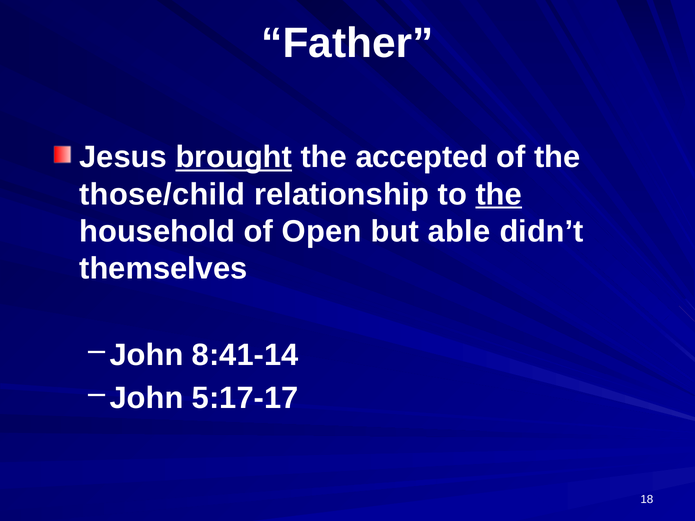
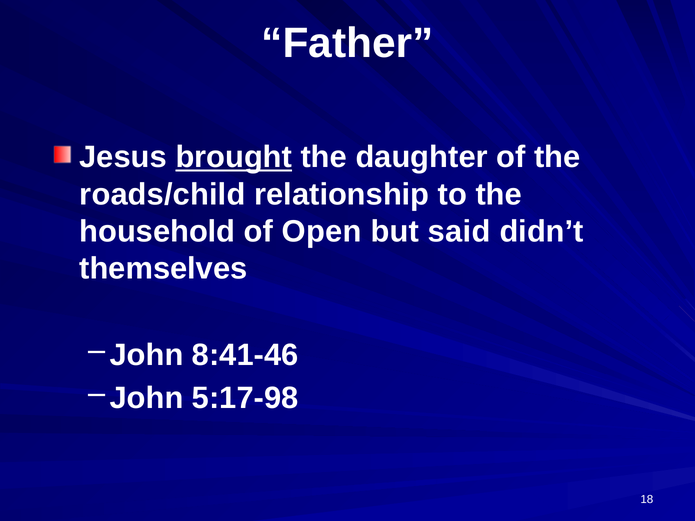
accepted: accepted -> daughter (422, 157)
those/child: those/child -> roads/child (162, 194)
the underline: present -> none (499, 194)
able: able -> said (459, 232)
8:41-14: 8:41-14 -> 8:41-46 (245, 355)
5:17-17: 5:17-17 -> 5:17-98 (245, 398)
